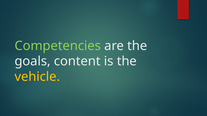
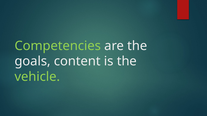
vehicle colour: yellow -> light green (37, 77)
